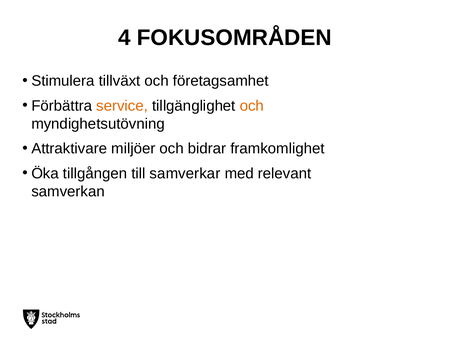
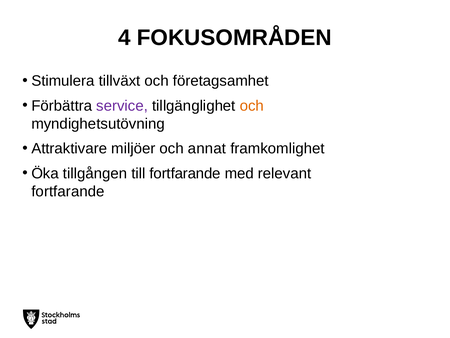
service colour: orange -> purple (122, 106)
bidrar: bidrar -> annat (207, 148)
till samverkar: samverkar -> fortfarande (185, 173)
samverkan: samverkan -> fortfarande (68, 191)
